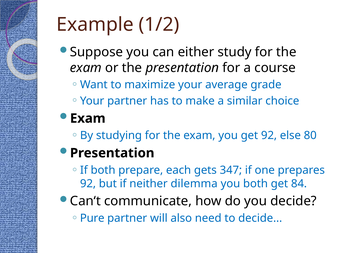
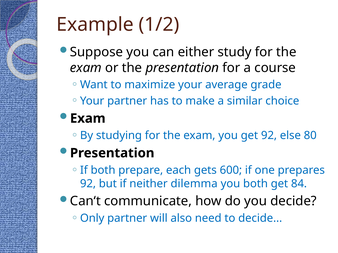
347: 347 -> 600 (231, 170)
Pure: Pure -> Only (92, 219)
